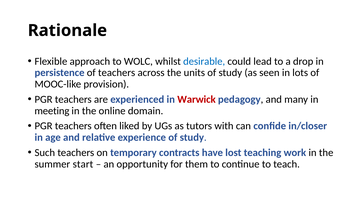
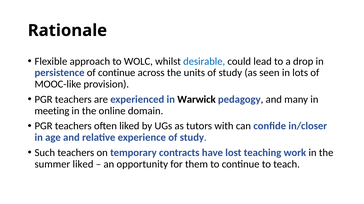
of teachers: teachers -> continue (117, 73)
Warwick colour: red -> black (196, 100)
summer start: start -> liked (83, 165)
